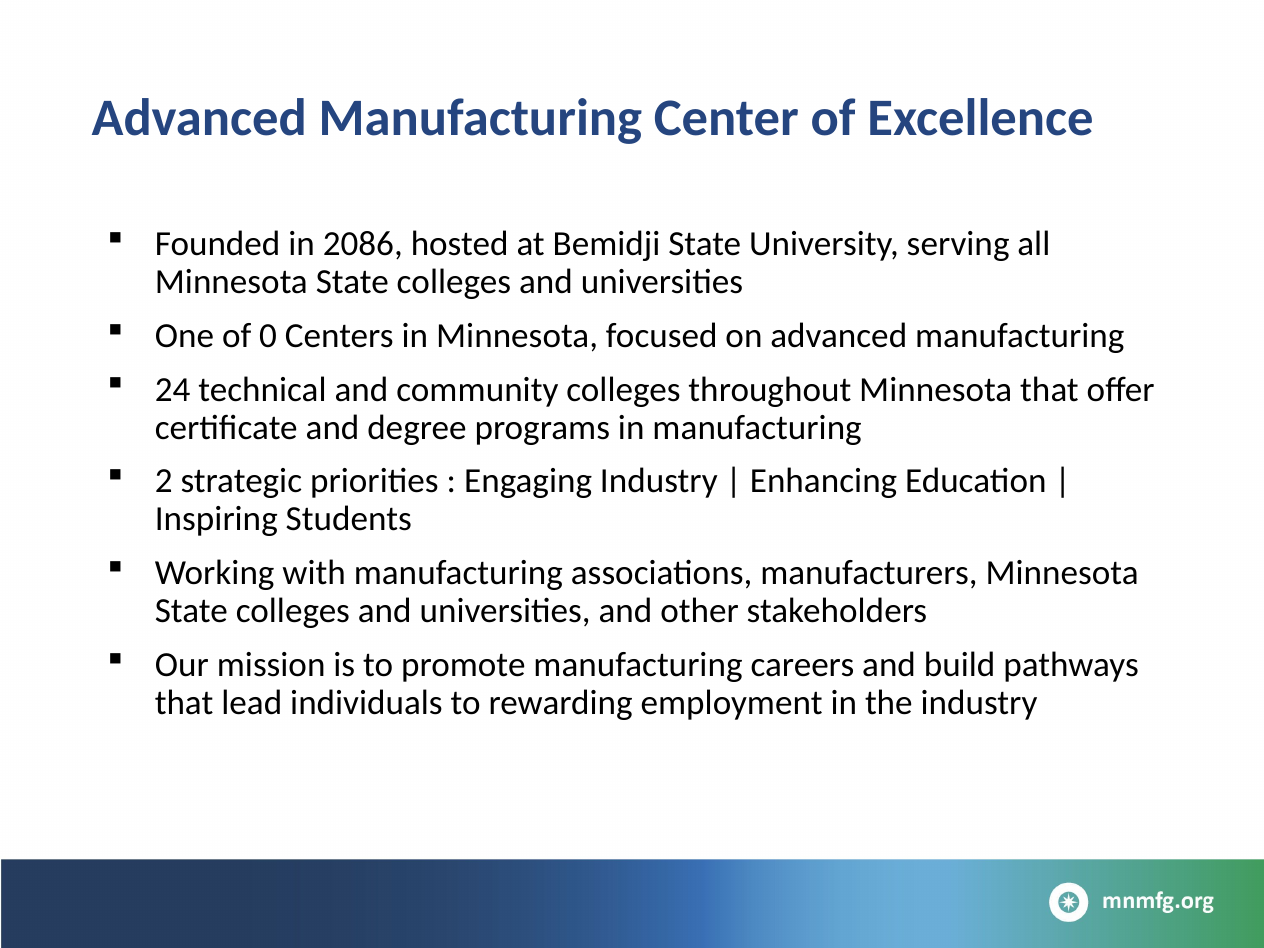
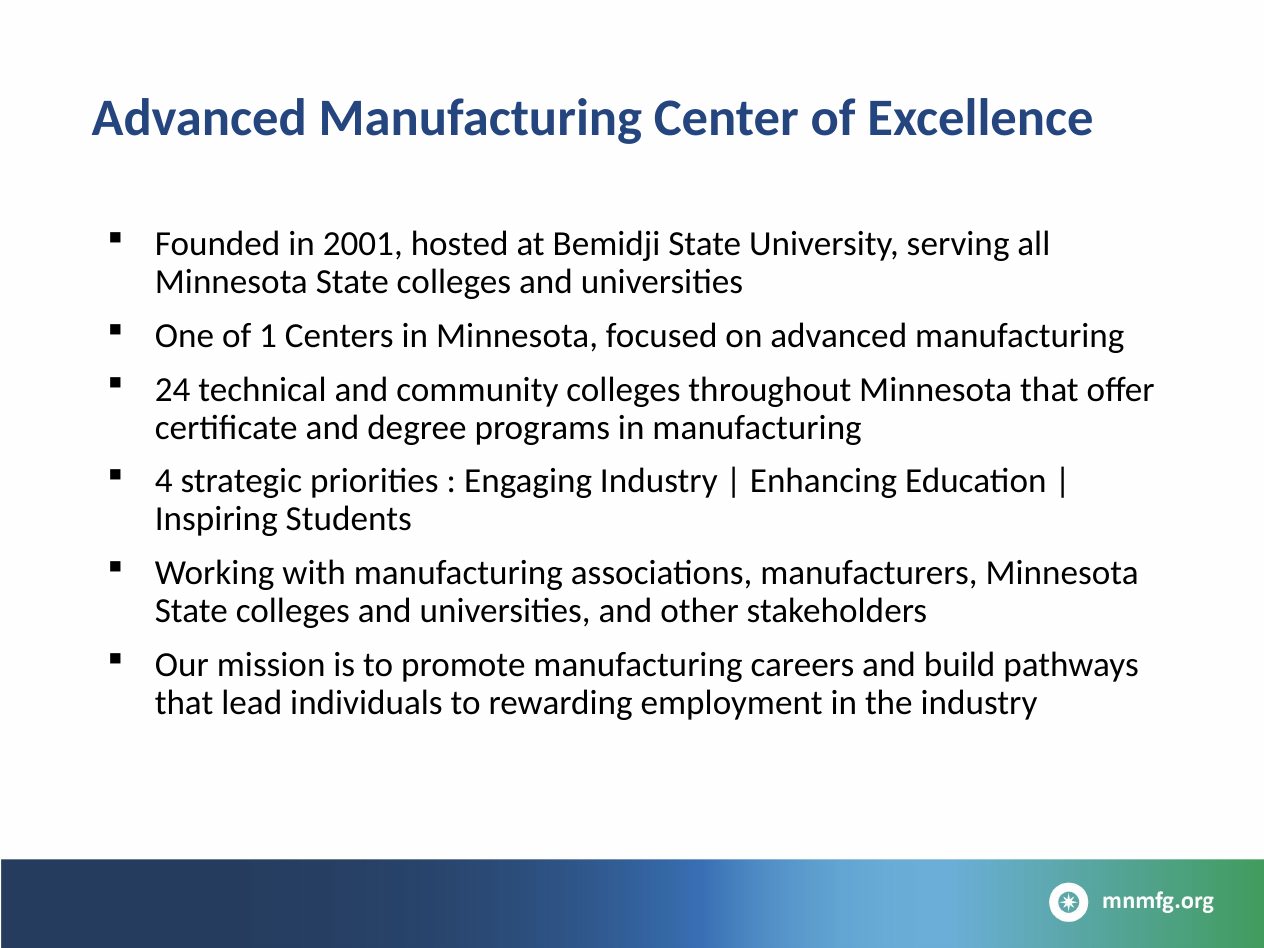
2086: 2086 -> 2001 (363, 244)
0: 0 -> 1 (268, 336)
2: 2 -> 4 (164, 481)
